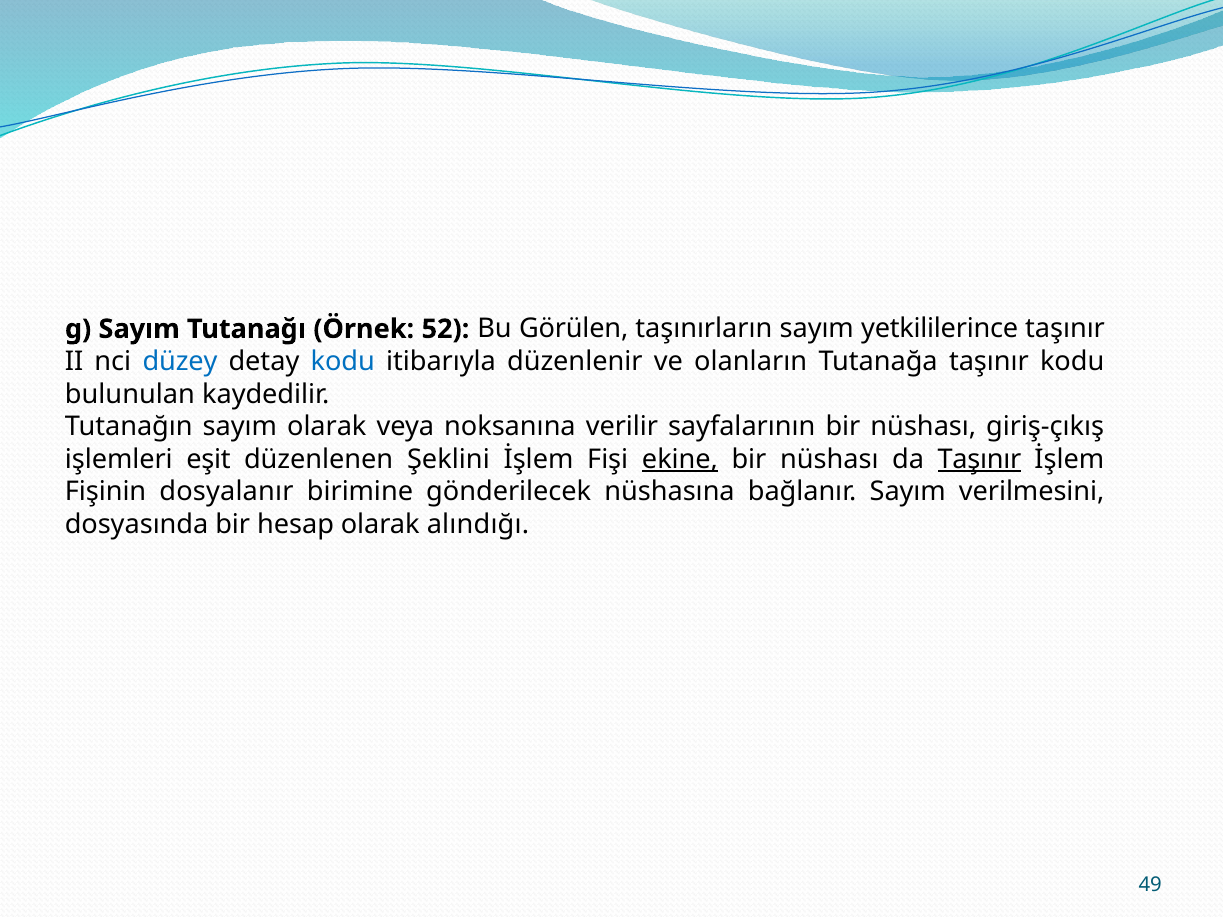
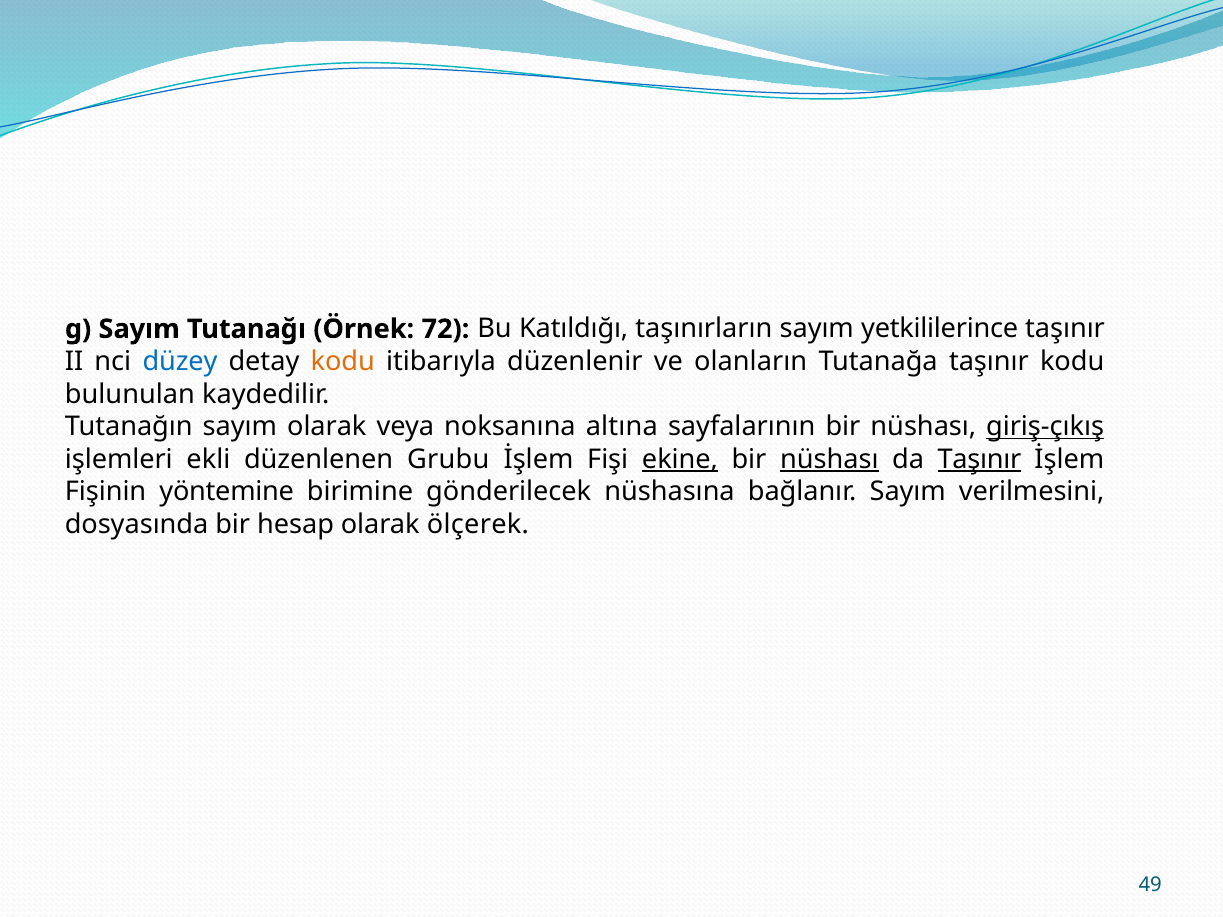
52: 52 -> 72 (445, 329)
Görülen: Görülen -> Katıldığı (574, 329)
kodu colour: blue -> orange (343, 362)
verilir: verilir -> altına (622, 427)
giriş-çıkış underline: none -> present (1045, 427)
eşit: eşit -> ekli (208, 459)
Şeklini: Şeklini -> Grubu (448, 459)
nüshası underline: none -> present (829, 459)
dosyalanır: dosyalanır -> yöntemine (227, 492)
alındığı: alındığı -> ölçerek (478, 525)
